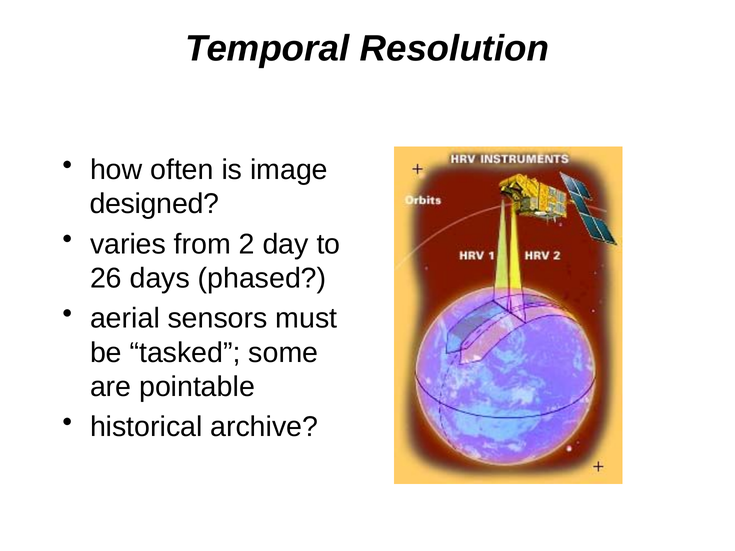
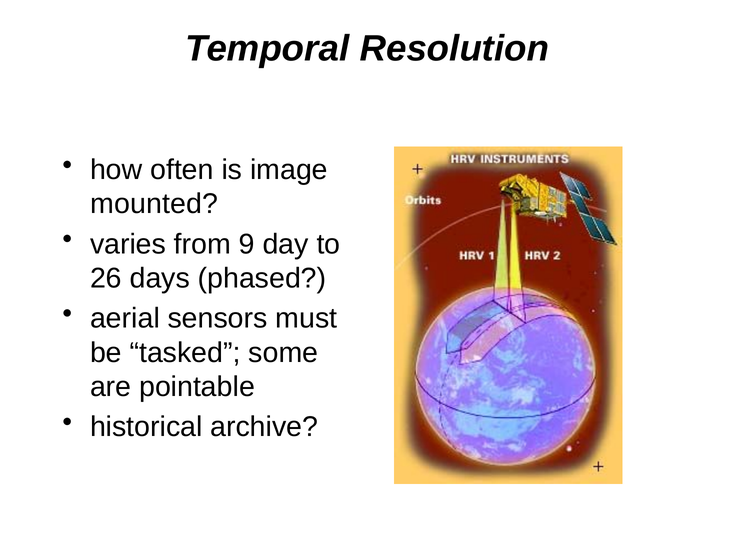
designed: designed -> mounted (154, 204)
2: 2 -> 9 (247, 244)
